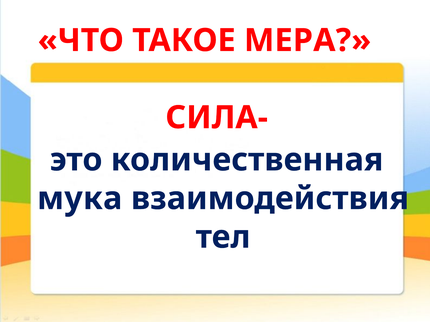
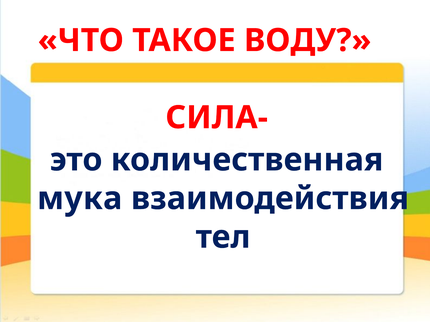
МЕРА: МЕРА -> ВОДУ (308, 41)
